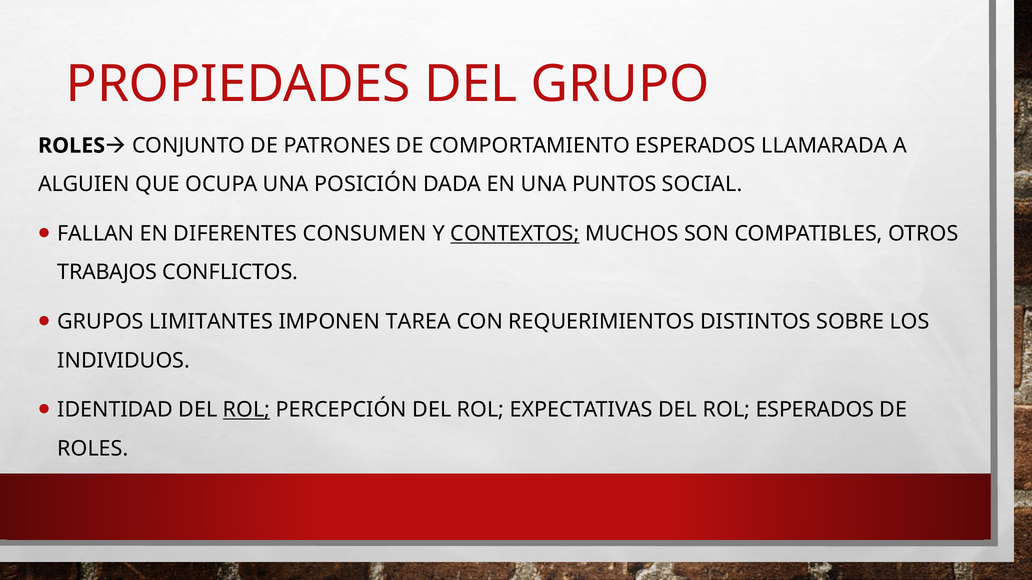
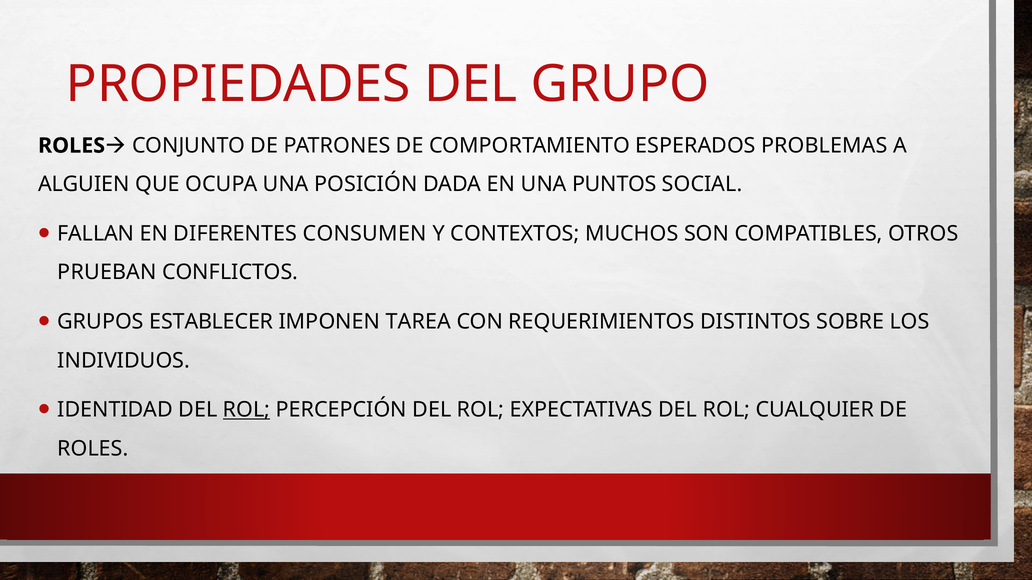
LLAMARADA: LLAMARADA -> PROBLEMAS (824, 146)
CONTEXTOS underline: present -> none (515, 234)
TRABAJOS: TRABAJOS -> PRUEBAN (107, 273)
LIMITANTES: LIMITANTES -> ESTABLECER (211, 322)
ROL ESPERADOS: ESPERADOS -> CUALQUIER (815, 410)
